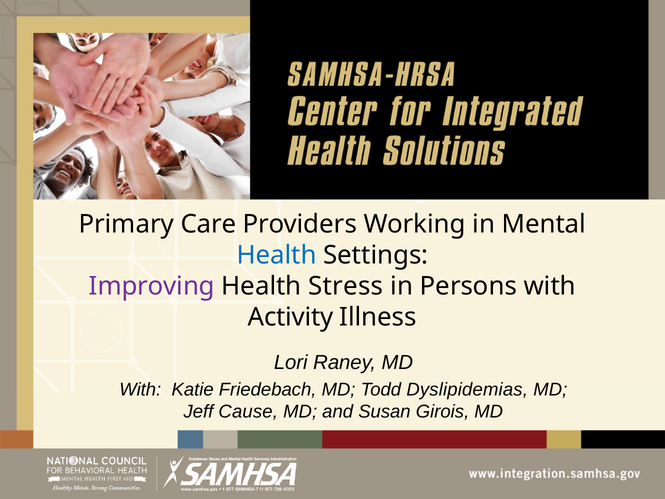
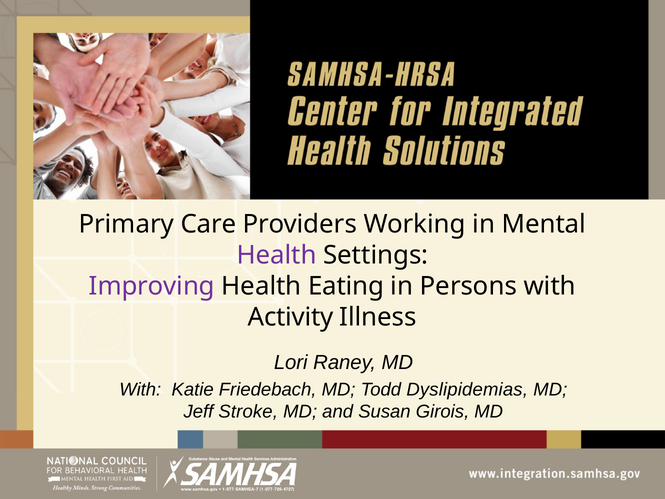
Health colour: blue -> purple (277, 255)
Stress: Stress -> Eating (346, 286)
Cause: Cause -> Stroke (248, 412)
